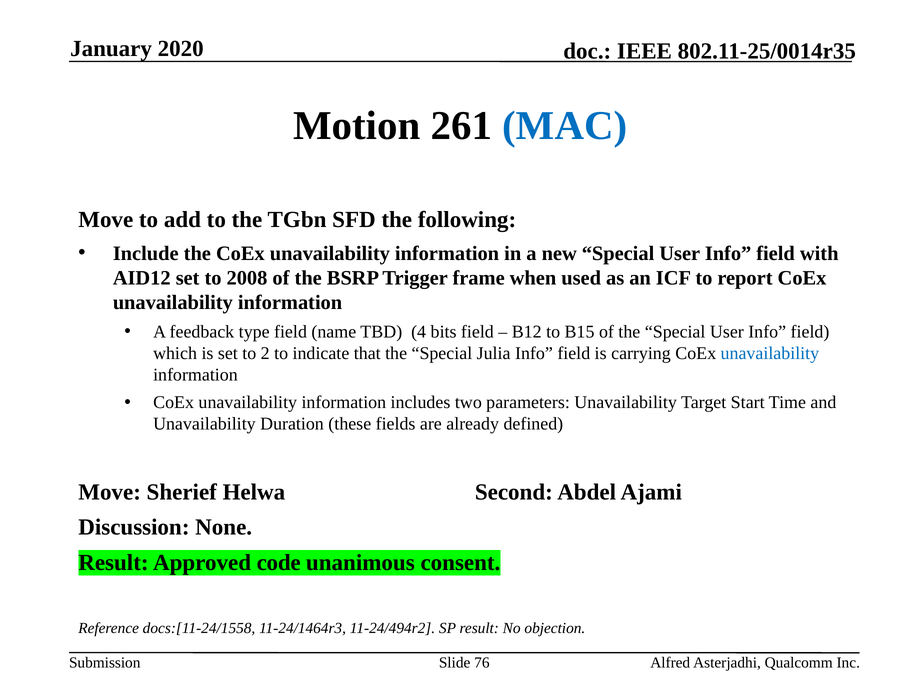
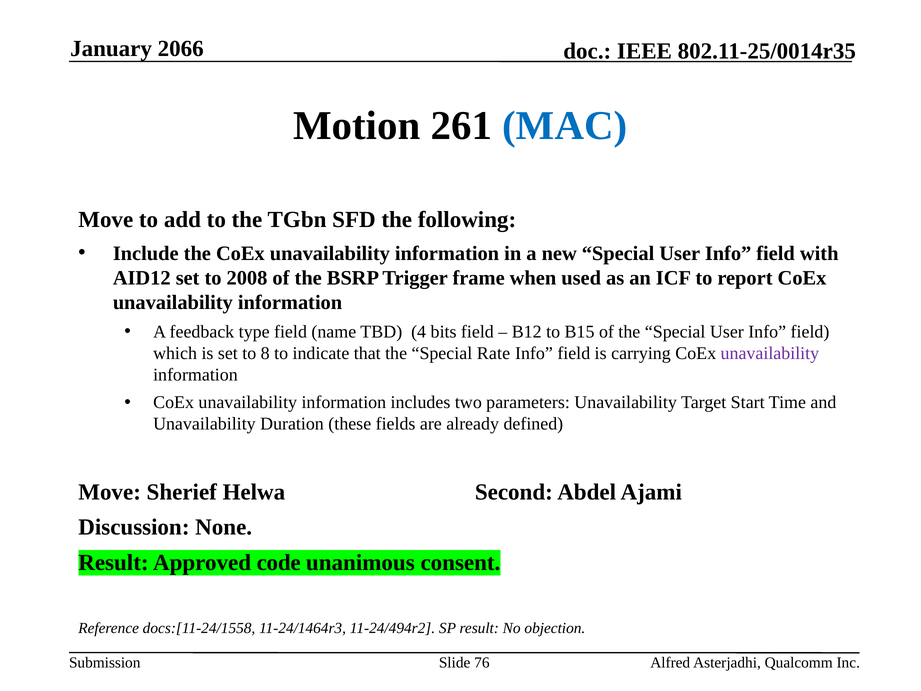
2020: 2020 -> 2066 (181, 49)
2: 2 -> 8 (265, 353)
Julia: Julia -> Rate (493, 353)
unavailability colour: blue -> purple (770, 353)
